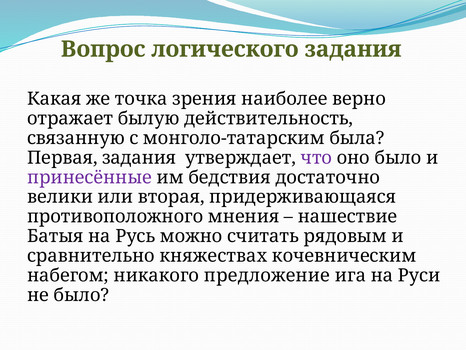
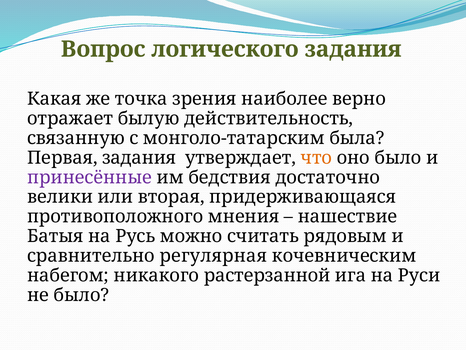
что colour: purple -> orange (316, 158)
княжествах: княжествах -> регулярная (213, 255)
предложение: предложение -> растерзанной (267, 275)
